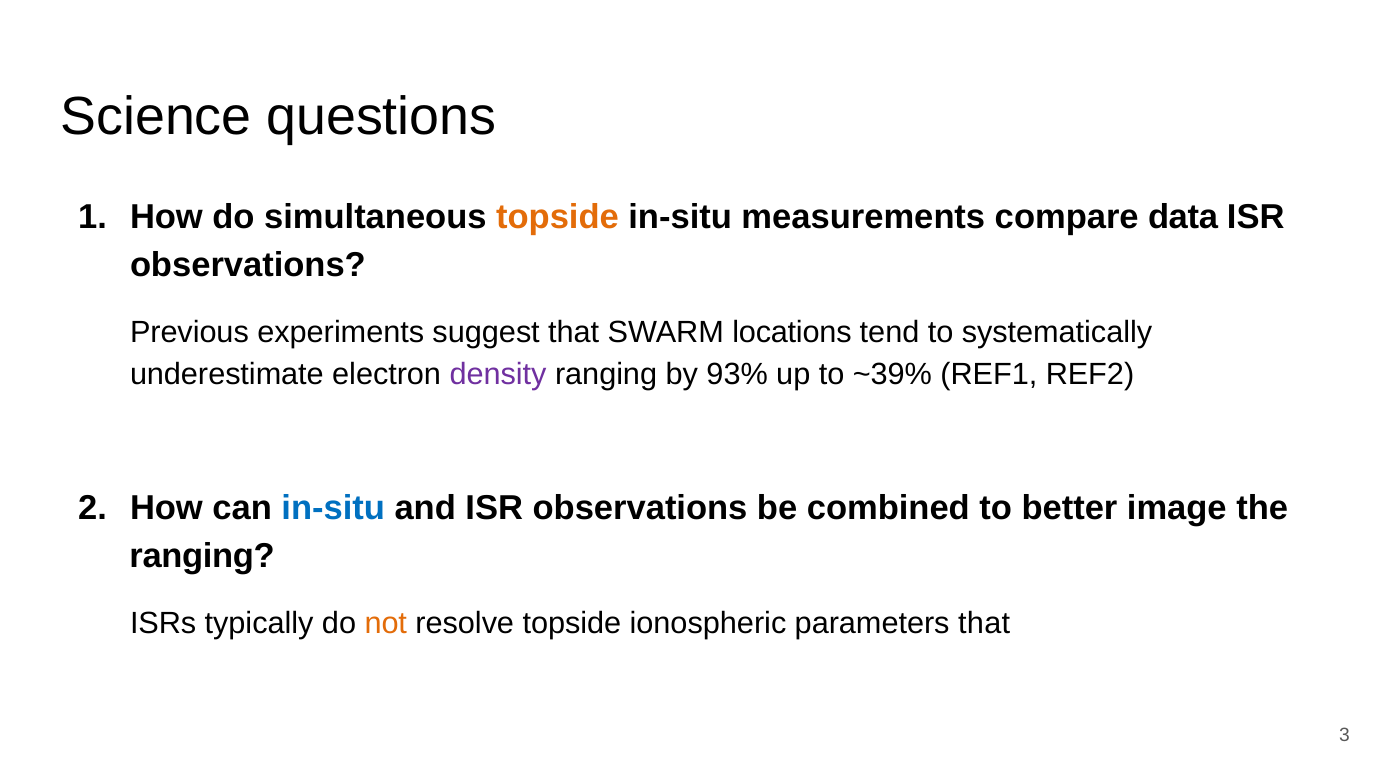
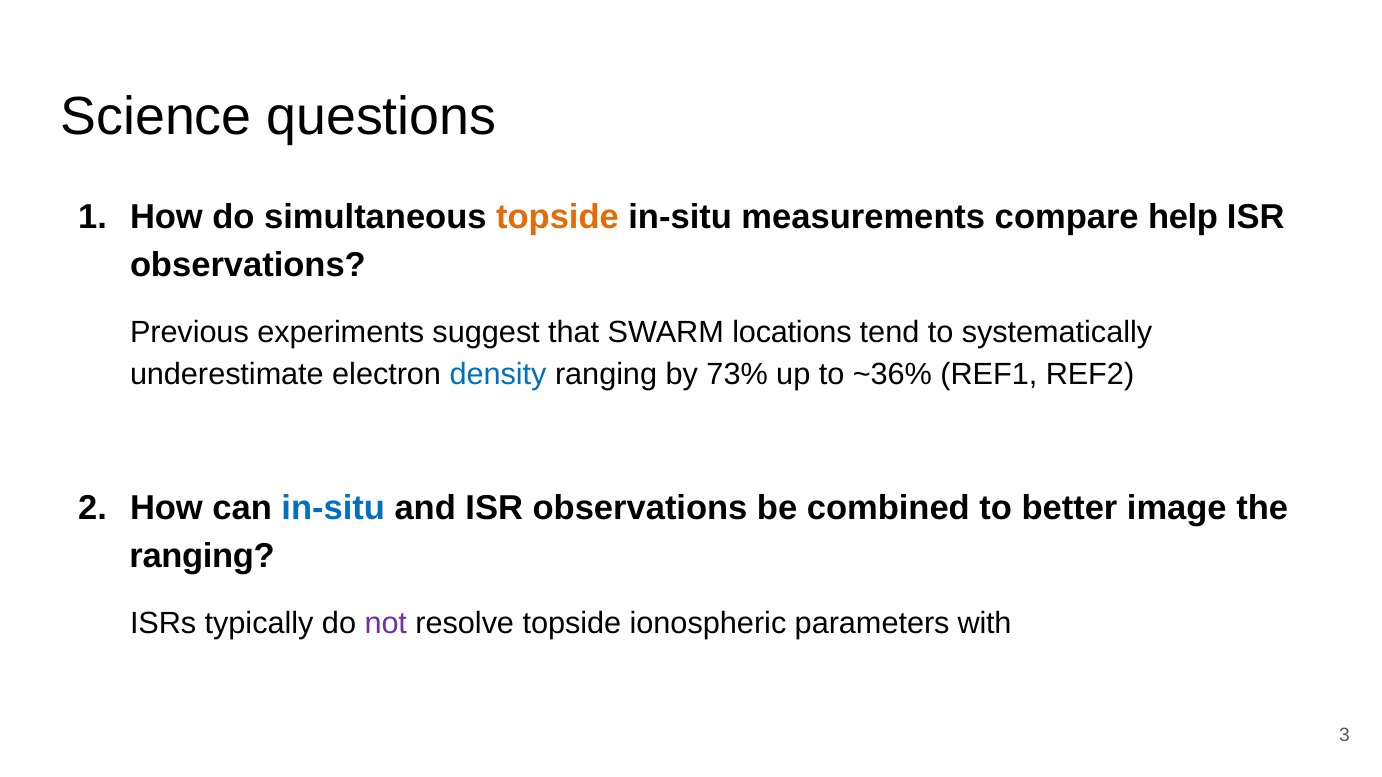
data: data -> help (1183, 217)
density colour: purple -> blue (498, 375)
93%: 93% -> 73% (737, 375)
~39%: ~39% -> ~36% (892, 375)
not colour: orange -> purple (386, 624)
parameters that: that -> with (985, 624)
